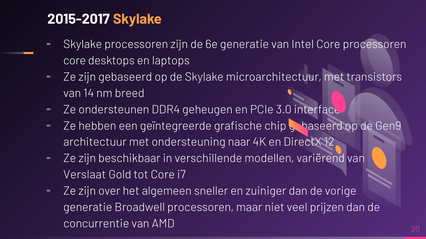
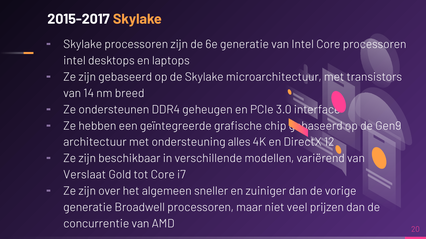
core: core -> intel (75, 61)
naar: naar -> alles (239, 142)
